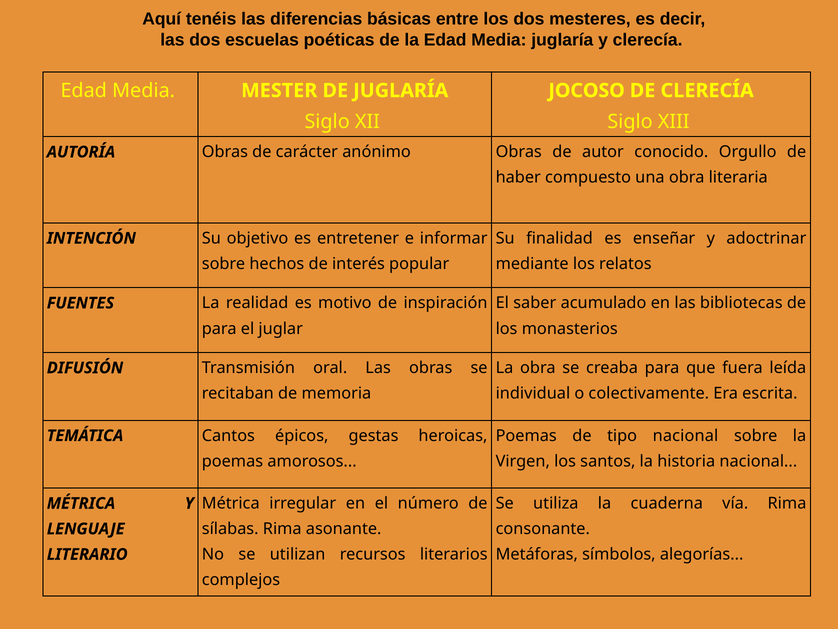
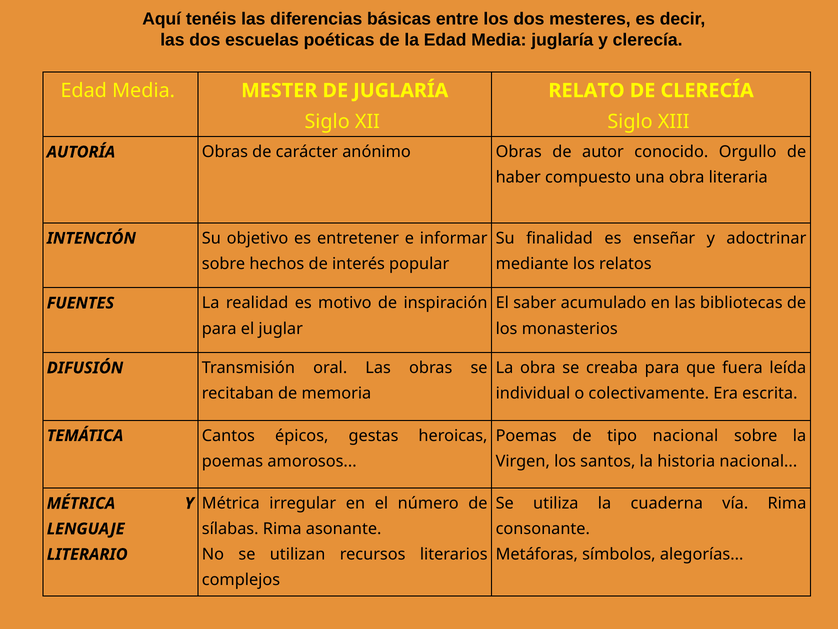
JOCOSO: JOCOSO -> RELATO (587, 91)
